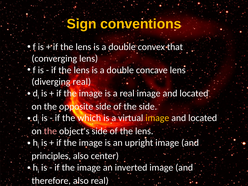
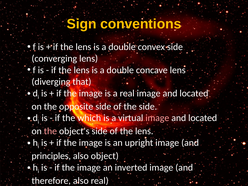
convex that: that -> side (175, 47)
diverging real: real -> that (82, 82)
image colour: yellow -> pink (157, 118)
center: center -> object (105, 156)
